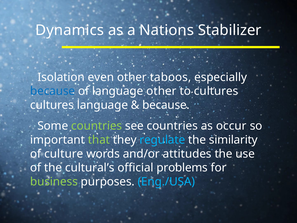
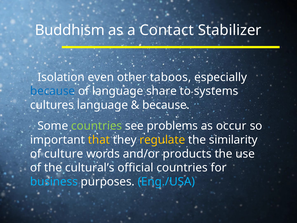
Dynamics: Dynamics -> Buddhism (70, 30)
Nations: Nations -> Contact (167, 30)
language other: other -> share (162, 91)
to cultures: cultures -> systems (216, 91)
see countries: countries -> problems (172, 126)
that colour: light green -> yellow (99, 140)
regulate colour: light blue -> yellow (162, 140)
attitudes: attitudes -> products (187, 154)
official problems: problems -> countries (182, 168)
business colour: light green -> light blue (54, 181)
